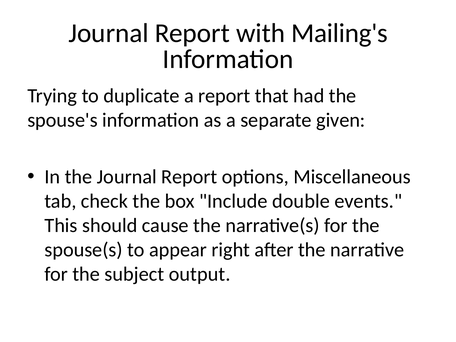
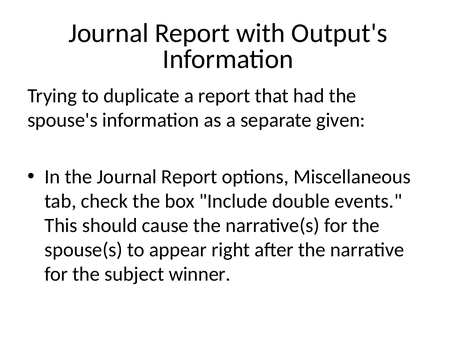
Mailing's: Mailing's -> Output's (339, 33)
output: output -> winner (200, 274)
